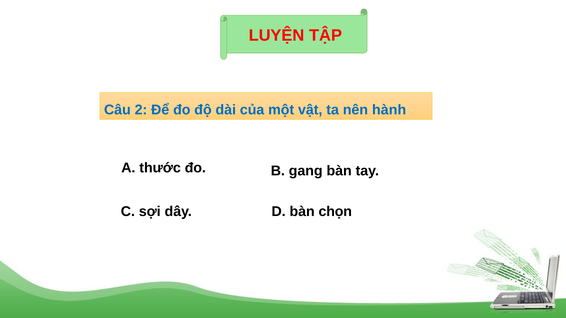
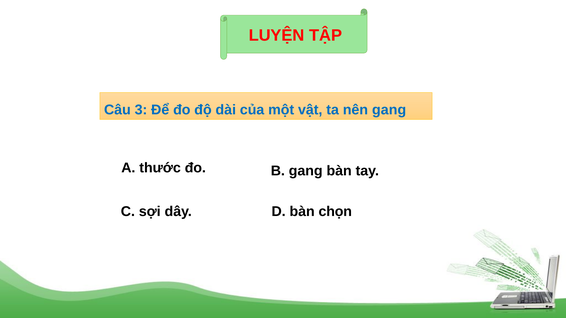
2: 2 -> 3 (141, 110)
nên hành: hành -> gang (389, 110)
